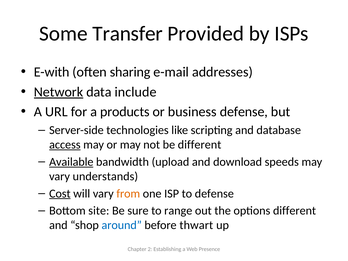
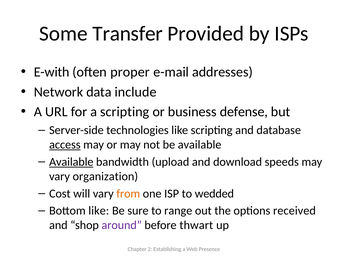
sharing: sharing -> proper (130, 72)
Network underline: present -> none (59, 92)
a products: products -> scripting (125, 112)
be different: different -> available (200, 145)
understands: understands -> organization (105, 176)
Cost underline: present -> none (60, 194)
to defense: defense -> wedded (214, 194)
Bottom site: site -> like (99, 211)
options different: different -> received (294, 211)
around colour: blue -> purple (122, 225)
